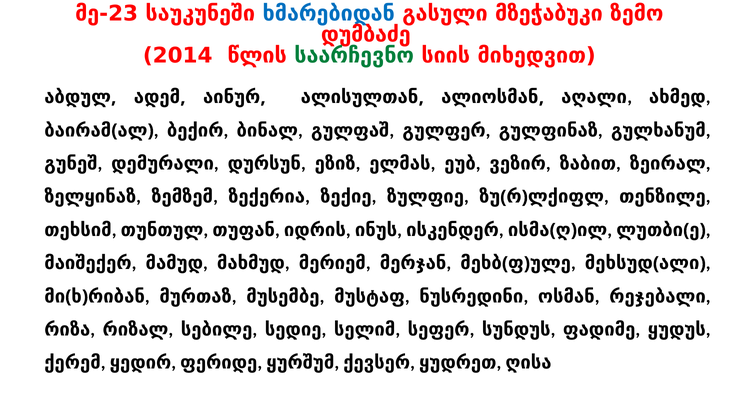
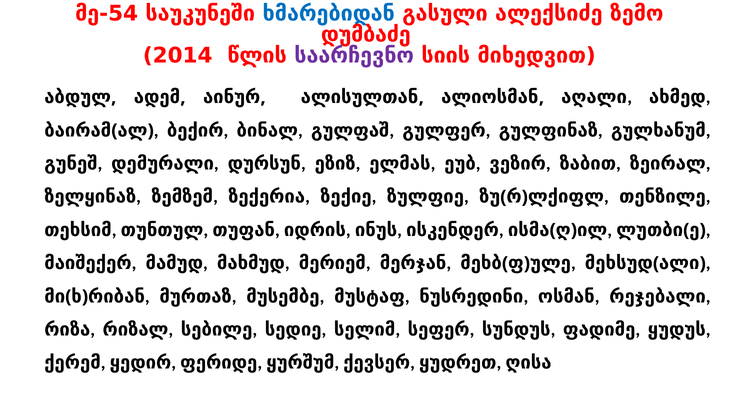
მე-23: მე-23 -> მე-54 (107, 14)
მზეჭაბუკი: მზეჭაბუკი -> ალექსიძე (549, 14)
საარჩევნო colour: green -> purple (354, 56)
